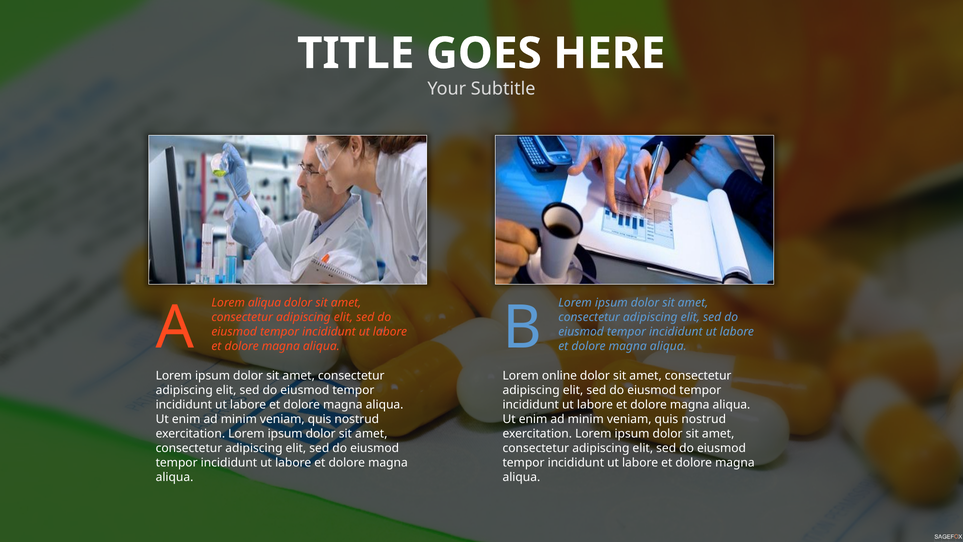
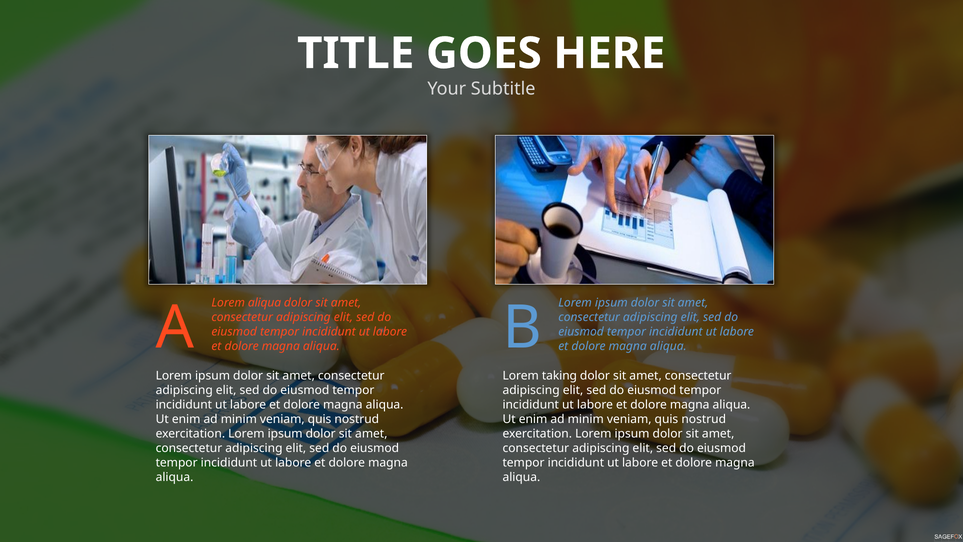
online: online -> taking (559, 376)
